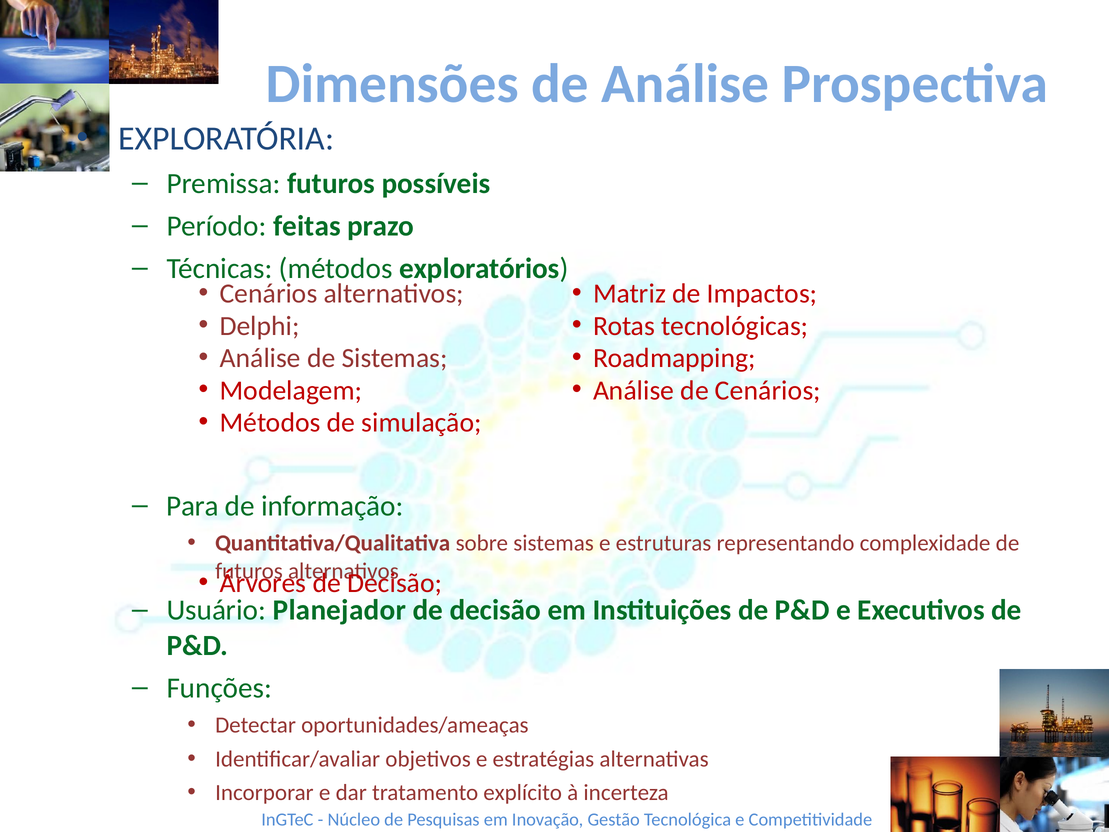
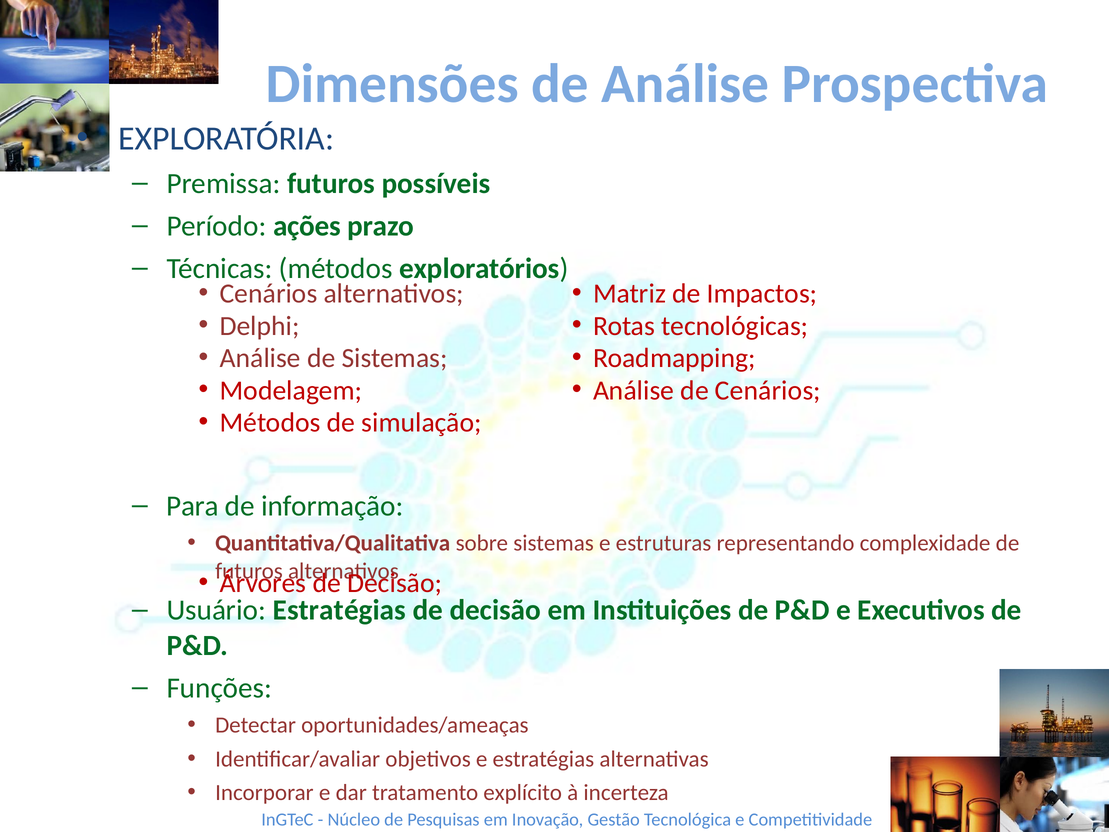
feitas: feitas -> ações (307, 226)
Usuário Planejador: Planejador -> Estratégias (339, 610)
